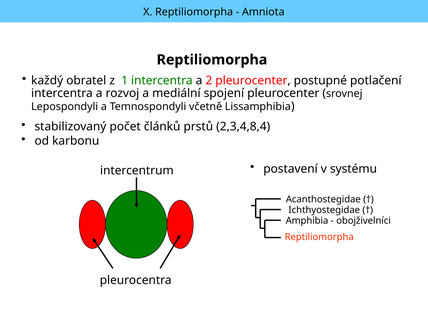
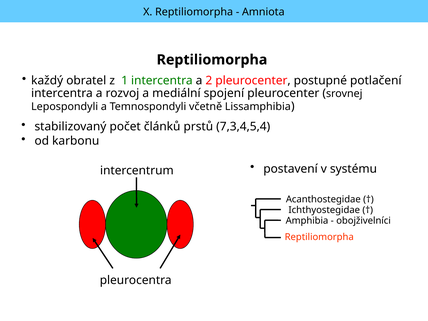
2,3,4,8,4: 2,3,4,8,4 -> 7,3,4,5,4 (243, 127)
